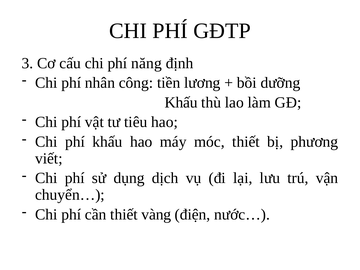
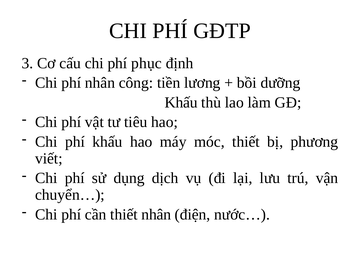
năng: năng -> phục (147, 63)
thiết vàng: vàng -> nhân (156, 214)
